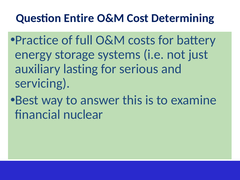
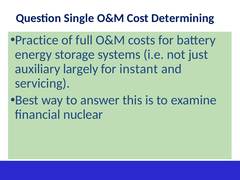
Entire: Entire -> Single (79, 18)
lasting: lasting -> largely (81, 69)
serious: serious -> instant (139, 69)
